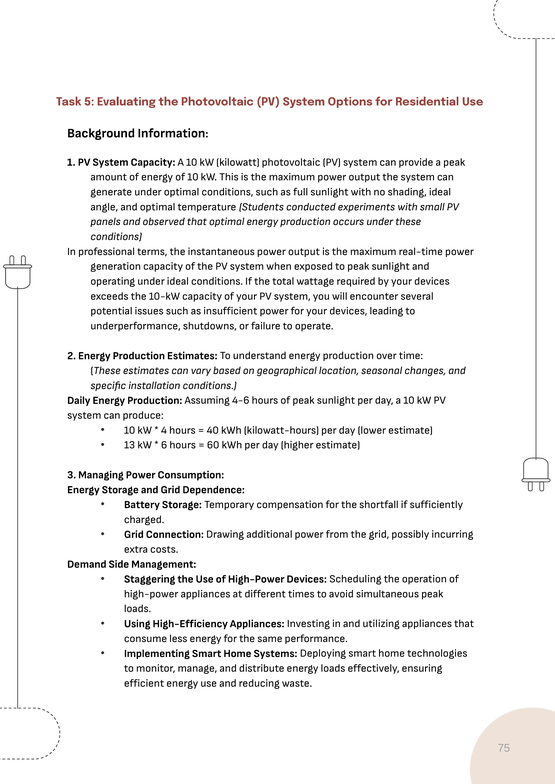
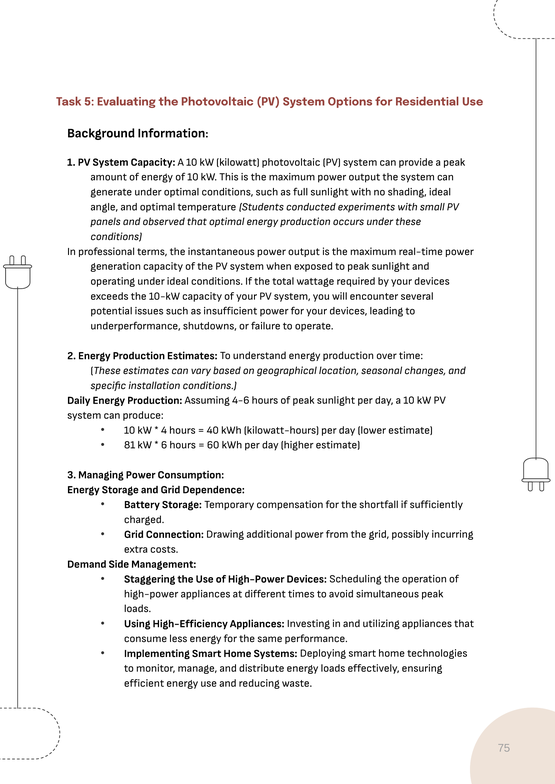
13: 13 -> 81 (130, 446)
